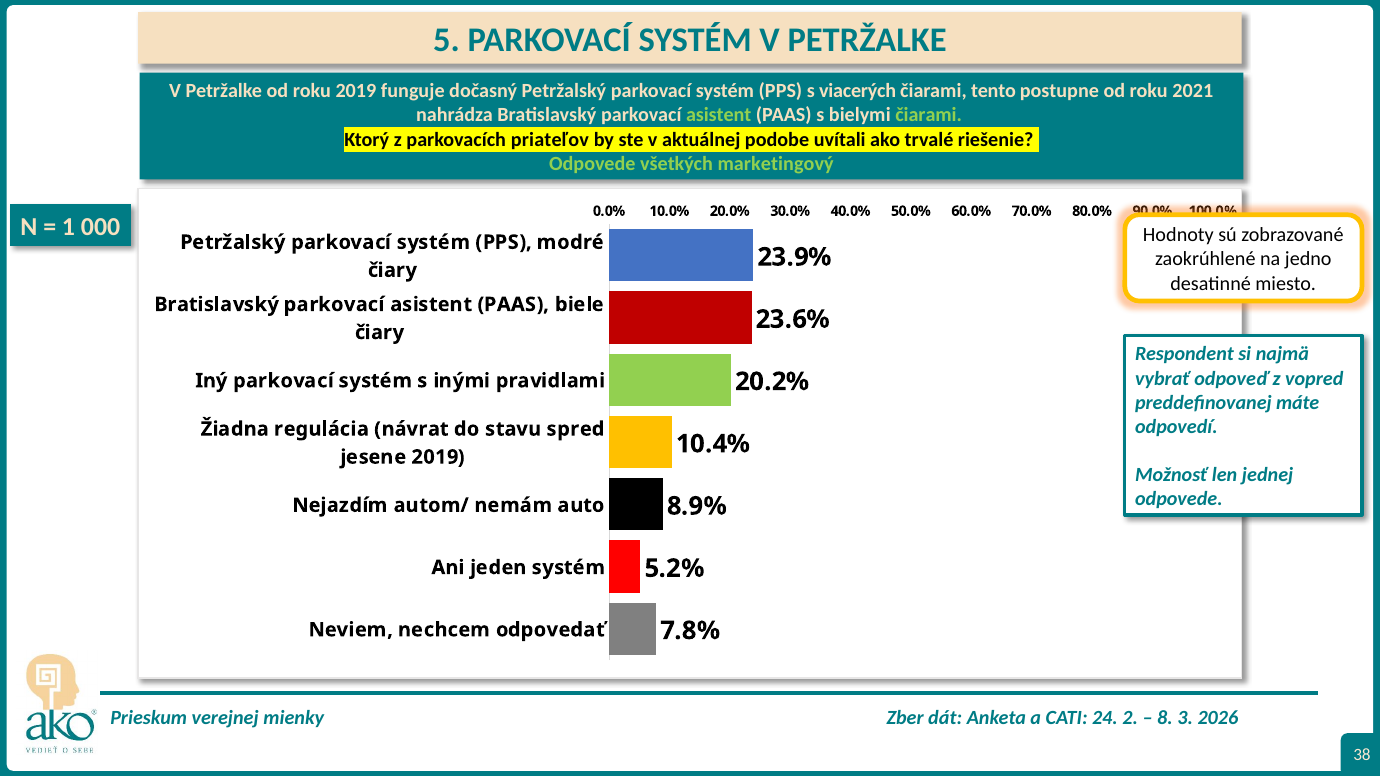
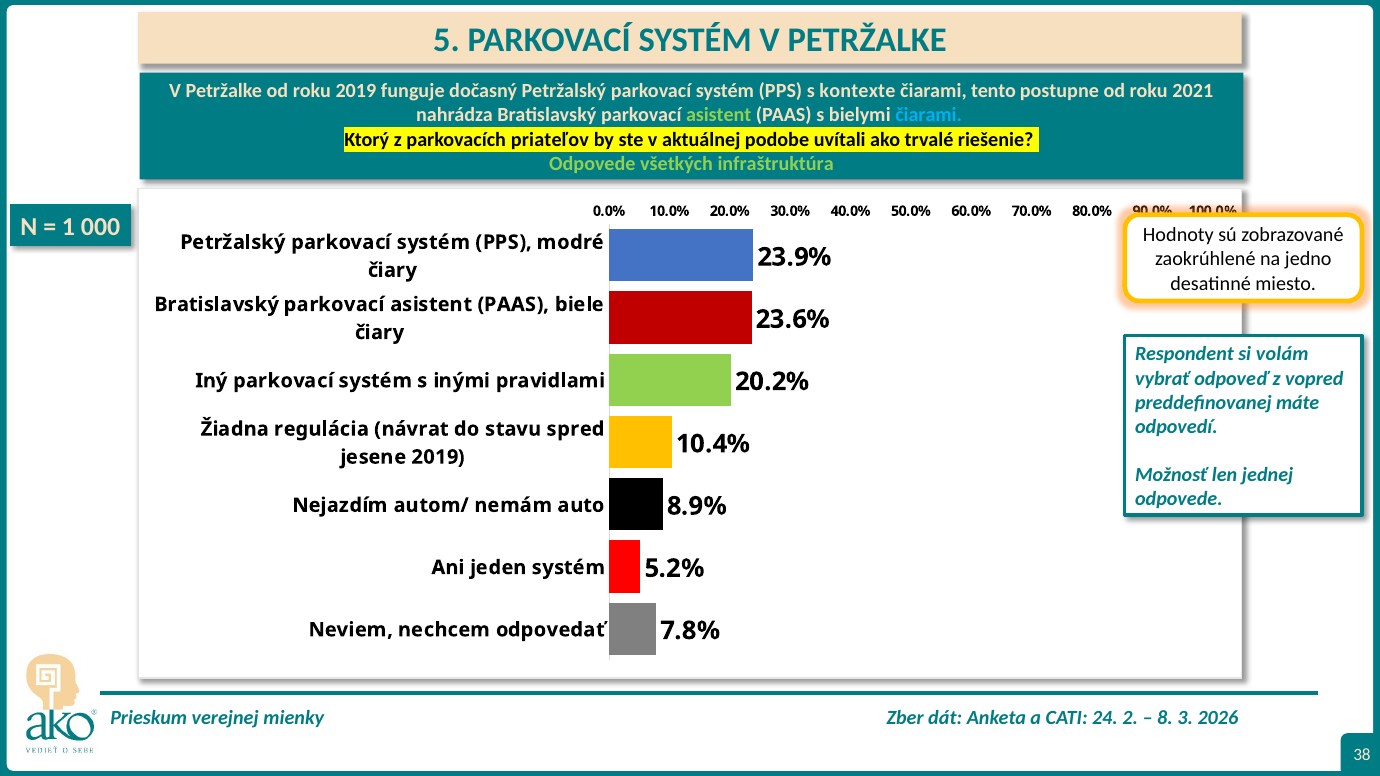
viacerých: viacerých -> kontexte (857, 91)
čiarami colour: light green -> light blue (929, 115)
marketingový: marketingový -> infraštruktúra (776, 164)
najmä: najmä -> volám (1282, 354)
